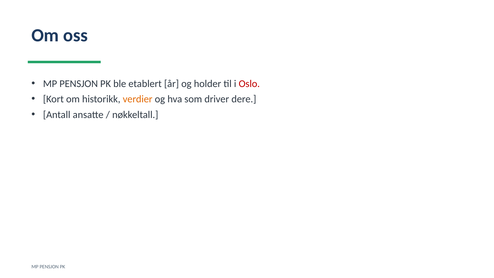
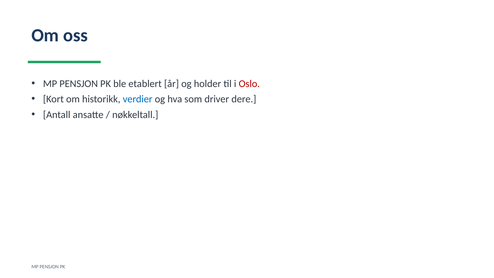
verdier colour: orange -> blue (138, 99)
